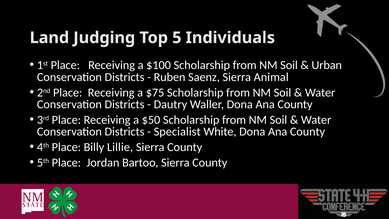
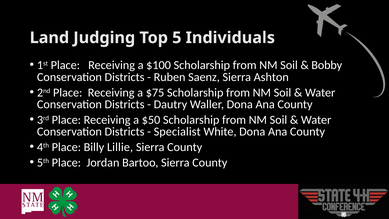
Urban: Urban -> Bobby (327, 65)
Animal: Animal -> Ashton (271, 77)
